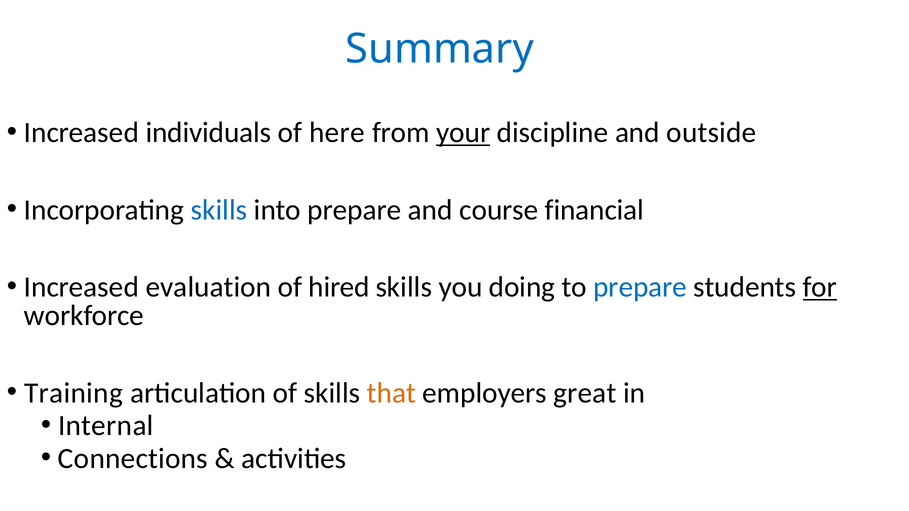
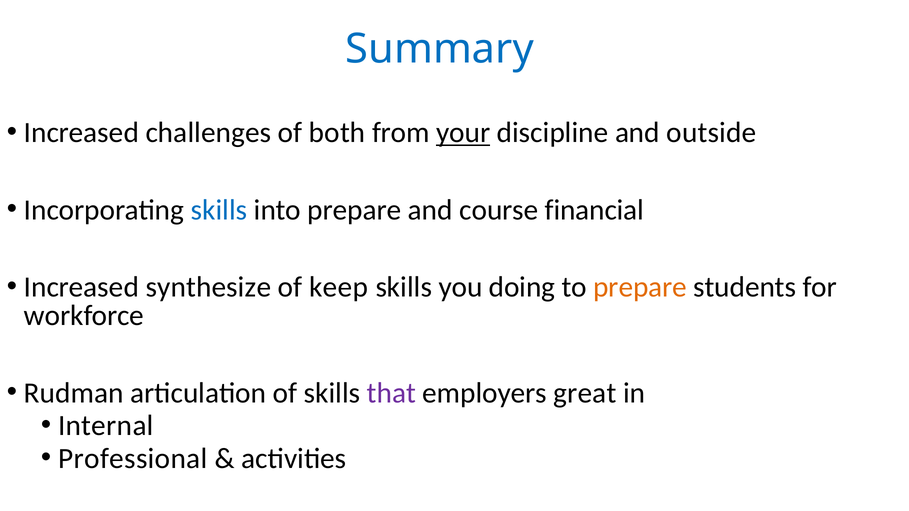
individuals: individuals -> challenges (208, 133)
here: here -> both (337, 133)
evaluation: evaluation -> synthesize (208, 287)
hired: hired -> keep (339, 287)
prepare colour: blue -> orange (640, 287)
for underline: present -> none (820, 287)
Training: Training -> Rudman (74, 393)
that colour: orange -> purple (391, 393)
Connections: Connections -> Professional (133, 459)
